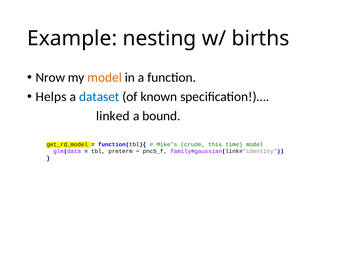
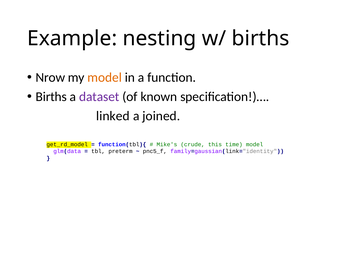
Helps: Helps -> Births (51, 97)
dataset colour: blue -> purple (99, 97)
bound: bound -> joined (161, 116)
